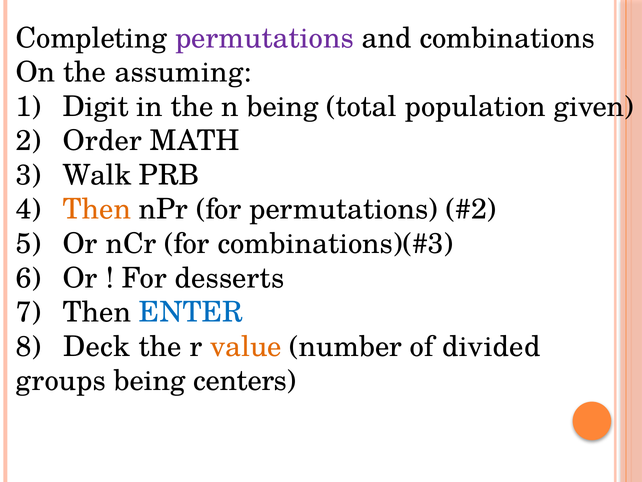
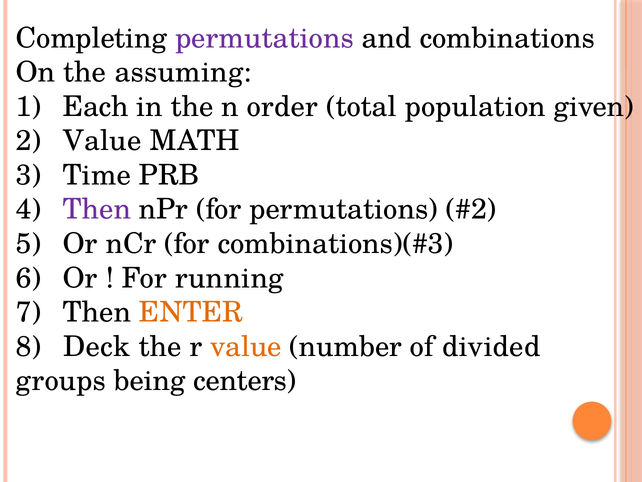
Digit: Digit -> Each (96, 107)
n being: being -> order (282, 107)
2 Order: Order -> Value (102, 141)
Walk: Walk -> Time (97, 175)
Then colour: orange -> purple (97, 209)
desserts: desserts -> running (229, 278)
ENTER colour: blue -> orange (191, 312)
